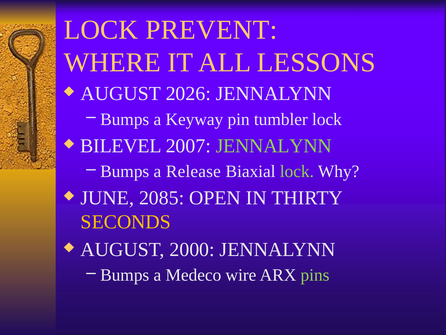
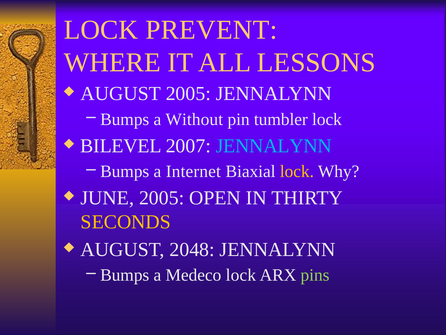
AUGUST 2026: 2026 -> 2005 (188, 94)
Keyway: Keyway -> Without (194, 119)
JENNALYNN colour: light green -> light blue (274, 146)
Release: Release -> Internet (193, 171)
lock colour: light green -> yellow (297, 171)
JUNE 2085: 2085 -> 2005 (162, 198)
2000: 2000 -> 2048 (192, 249)
Medeco wire: wire -> lock (241, 275)
